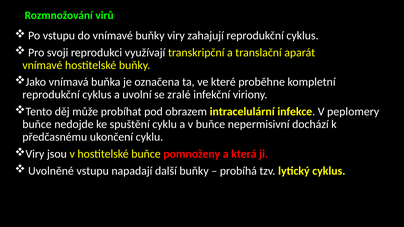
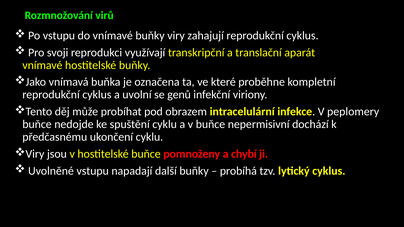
zralé: zralé -> genů (179, 95)
která: která -> chybí (244, 154)
